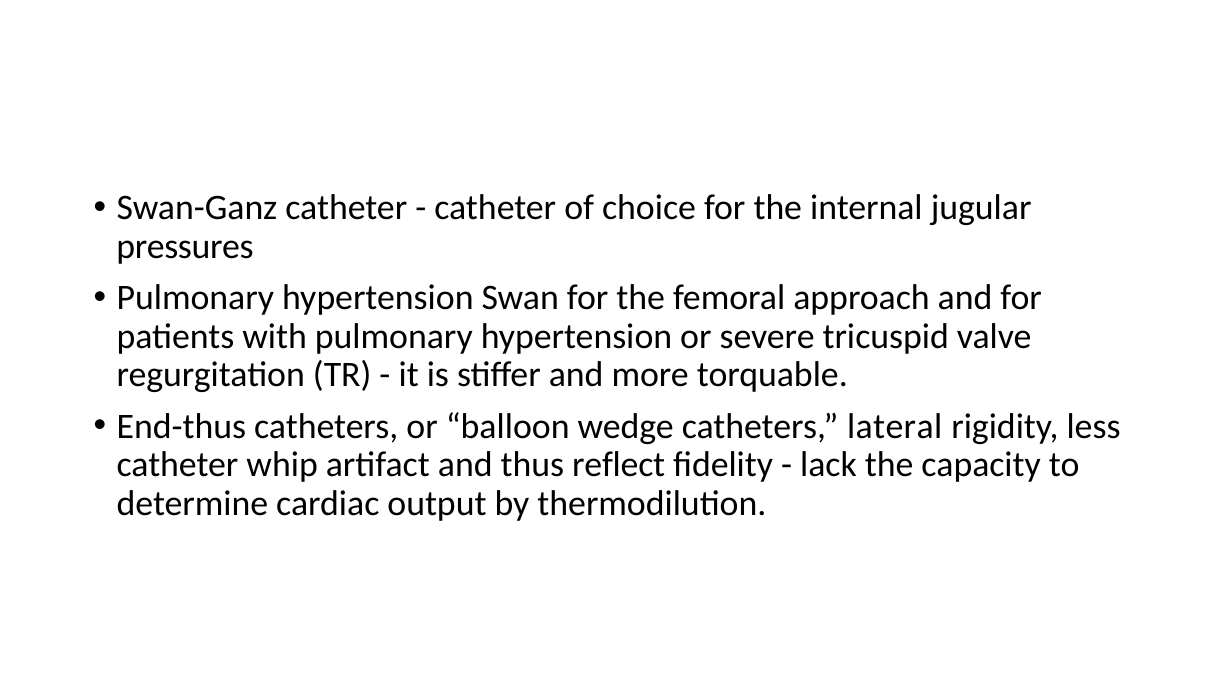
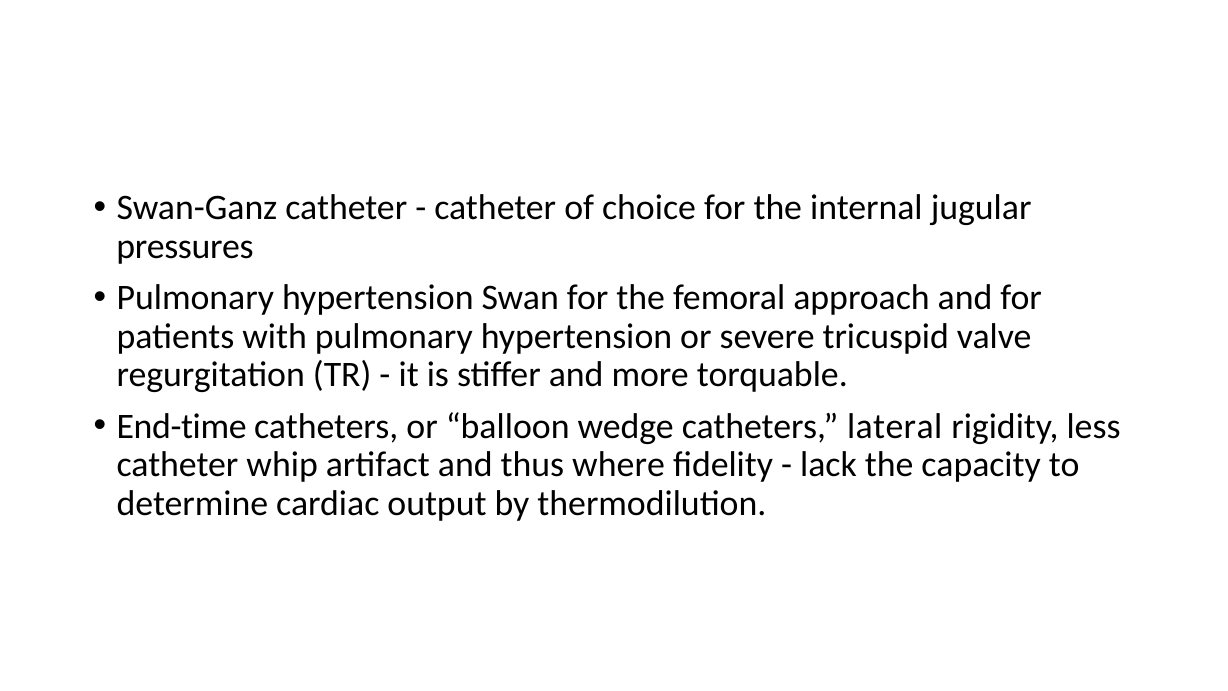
End-thus: End-thus -> End-time (182, 426)
reflect: reflect -> where (619, 465)
